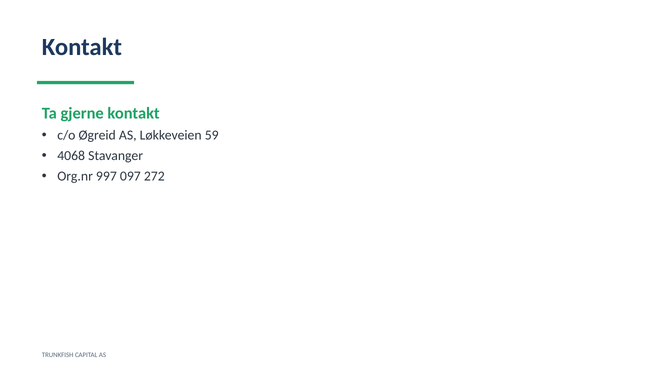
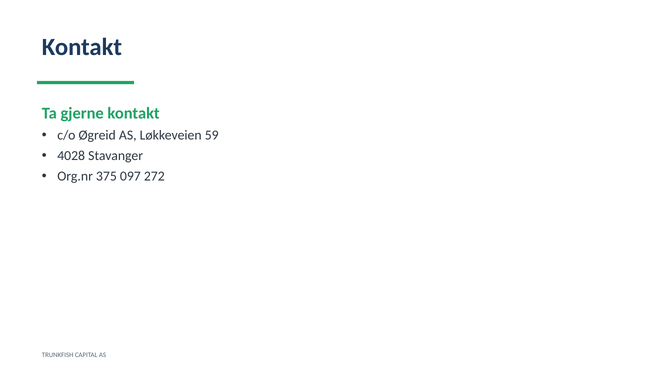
4068: 4068 -> 4028 (71, 156)
997: 997 -> 375 (106, 176)
